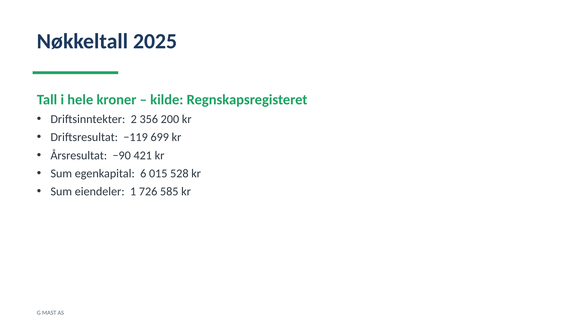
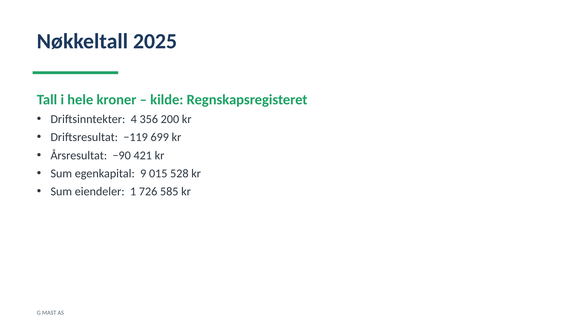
2: 2 -> 4 (134, 119)
6: 6 -> 9 (143, 174)
